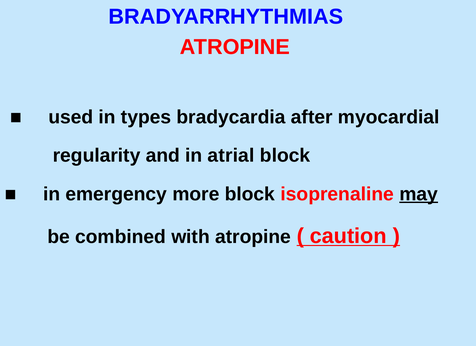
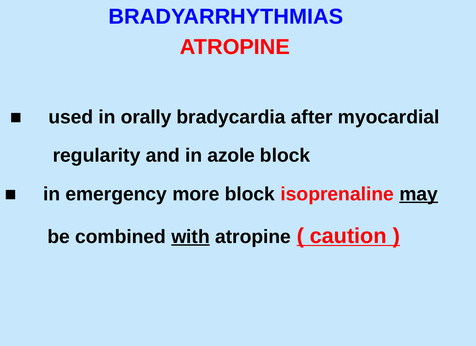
types: types -> orally (146, 117)
atrial: atrial -> azole (231, 156)
with underline: none -> present (191, 237)
